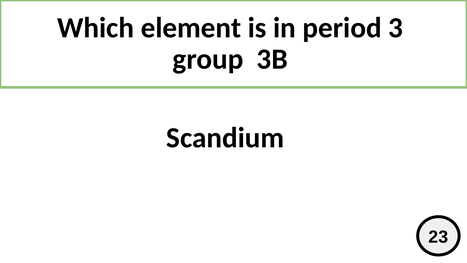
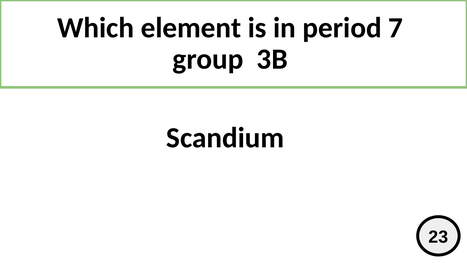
3: 3 -> 7 (396, 28)
